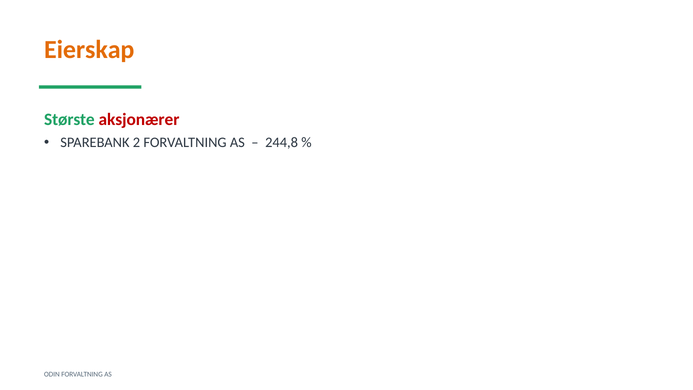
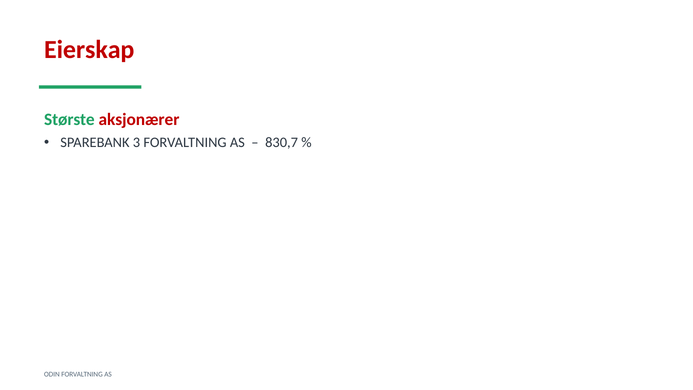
Eierskap colour: orange -> red (89, 49)
2: 2 -> 3 (136, 143)
244,8: 244,8 -> 830,7 (282, 143)
